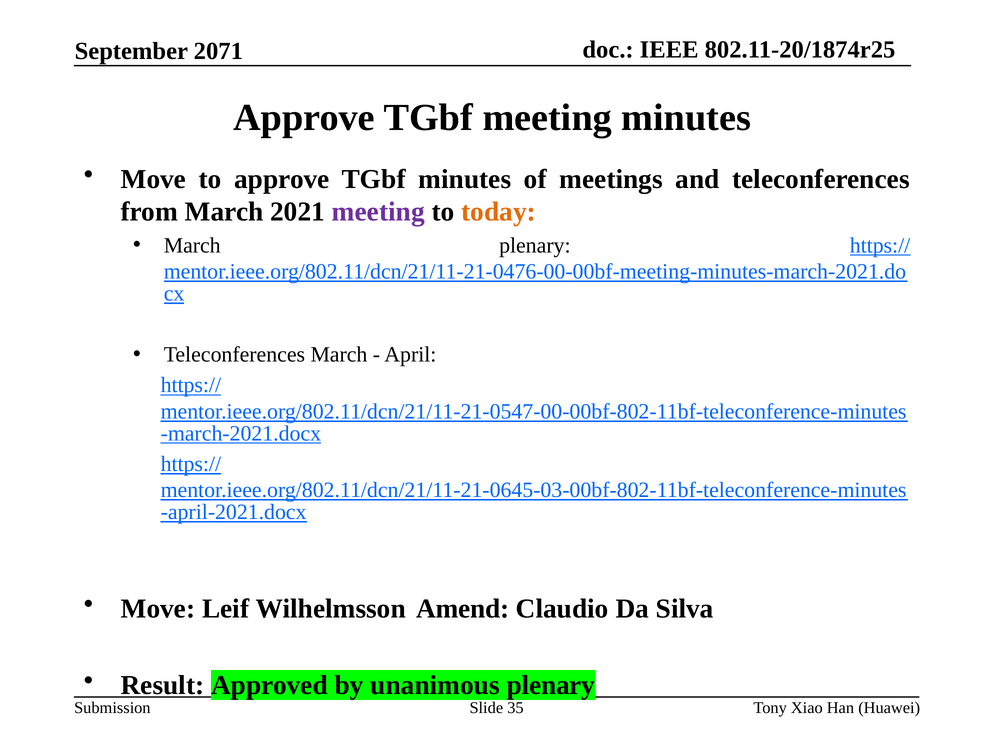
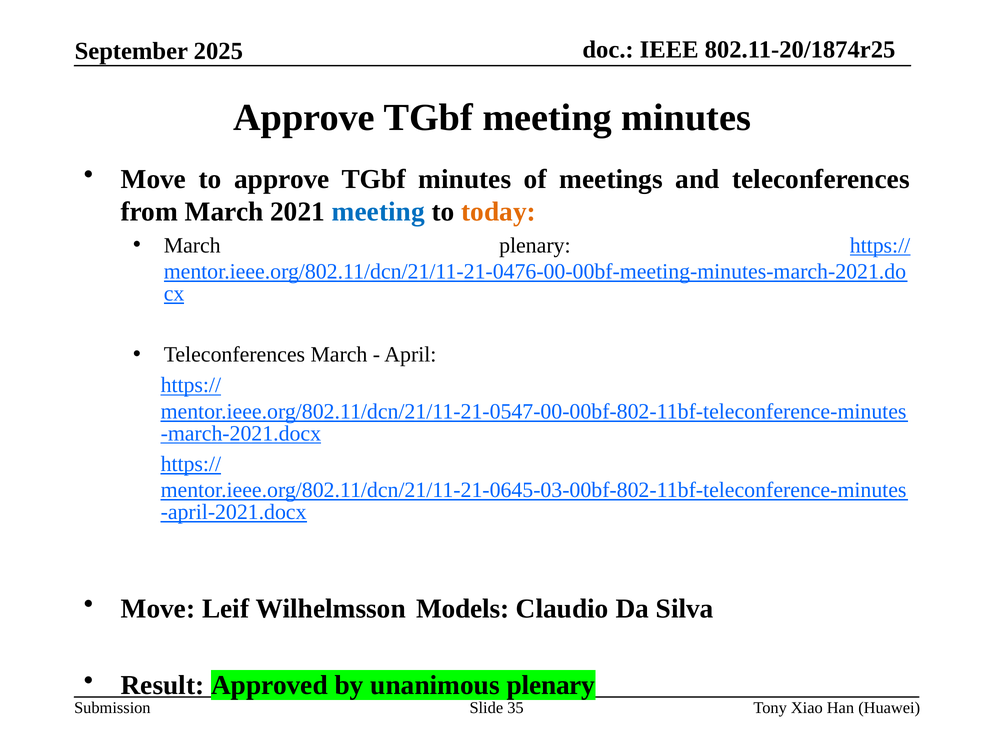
2071: 2071 -> 2025 (218, 51)
meeting colour: purple -> blue (378, 212)
Amend: Amend -> Models (463, 609)
